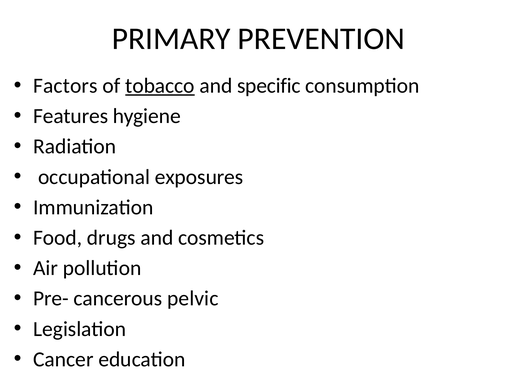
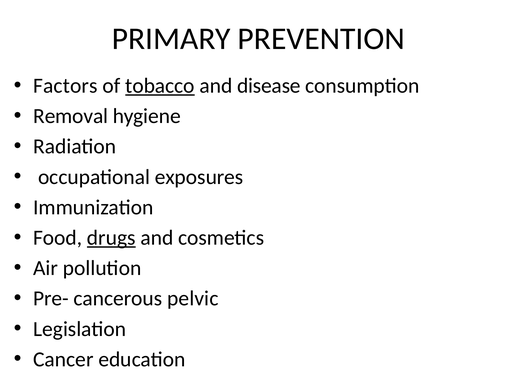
specific: specific -> disease (269, 86)
Features: Features -> Removal (71, 116)
drugs underline: none -> present (111, 238)
